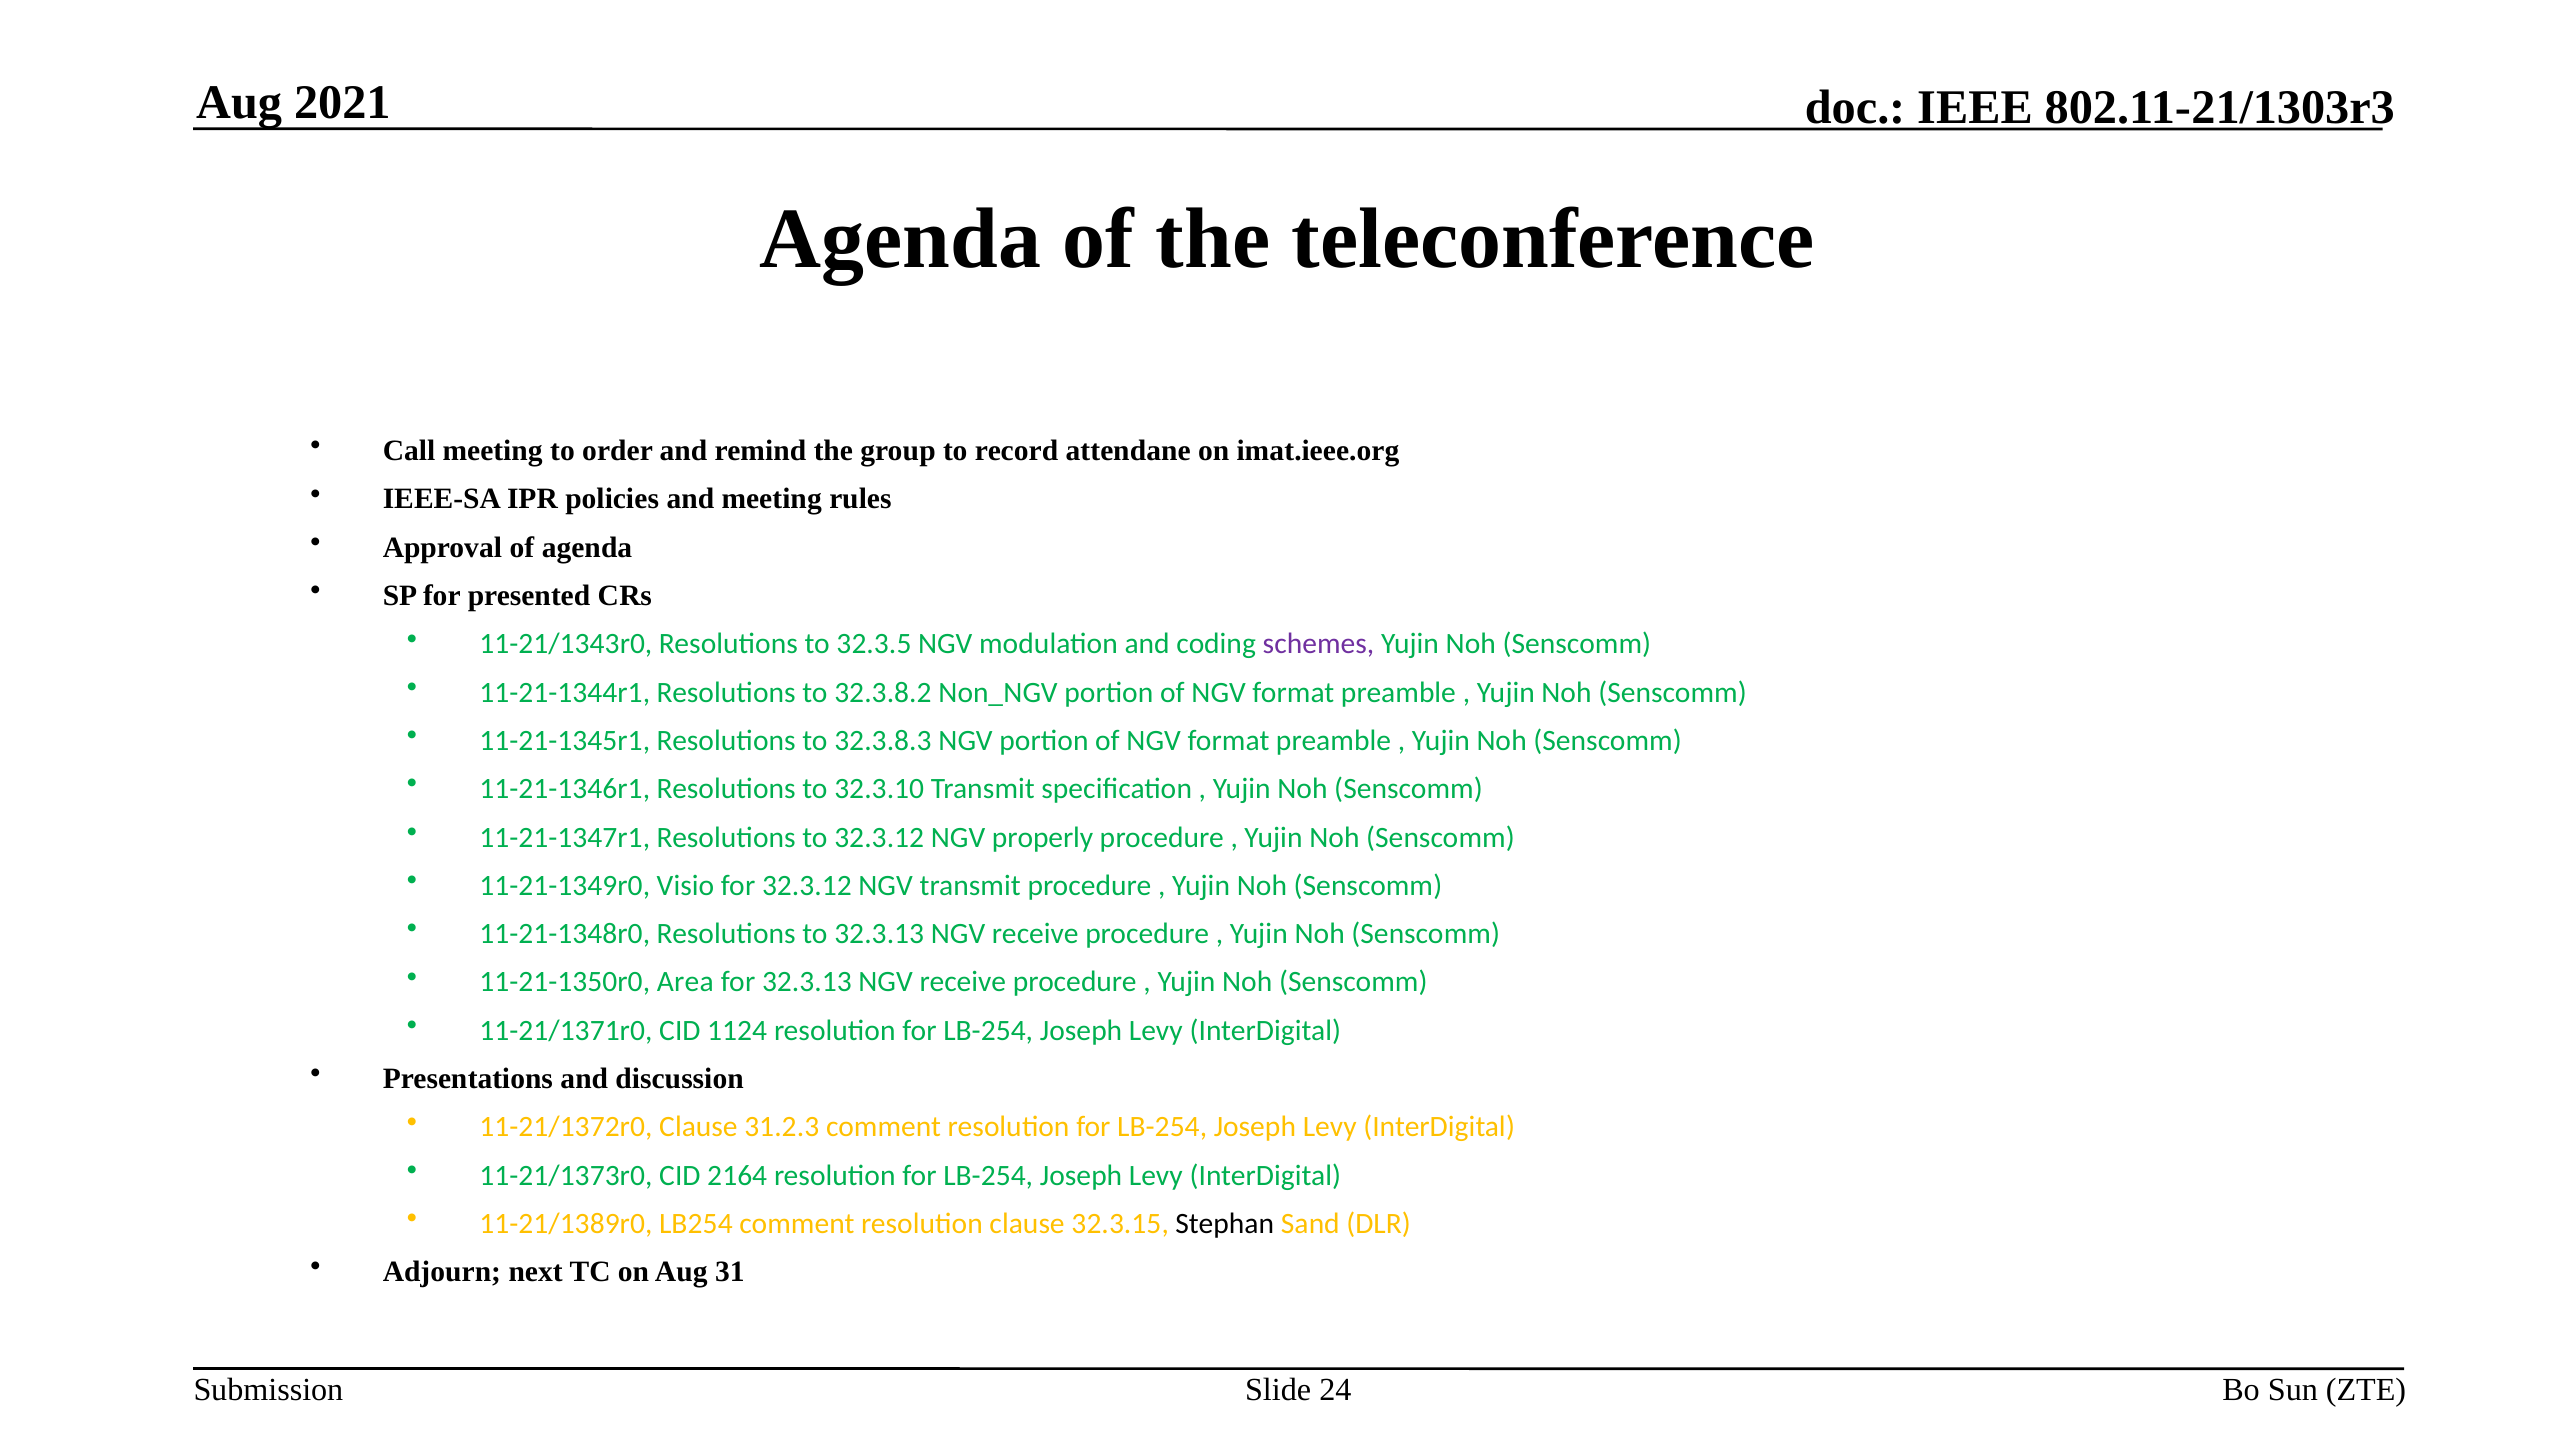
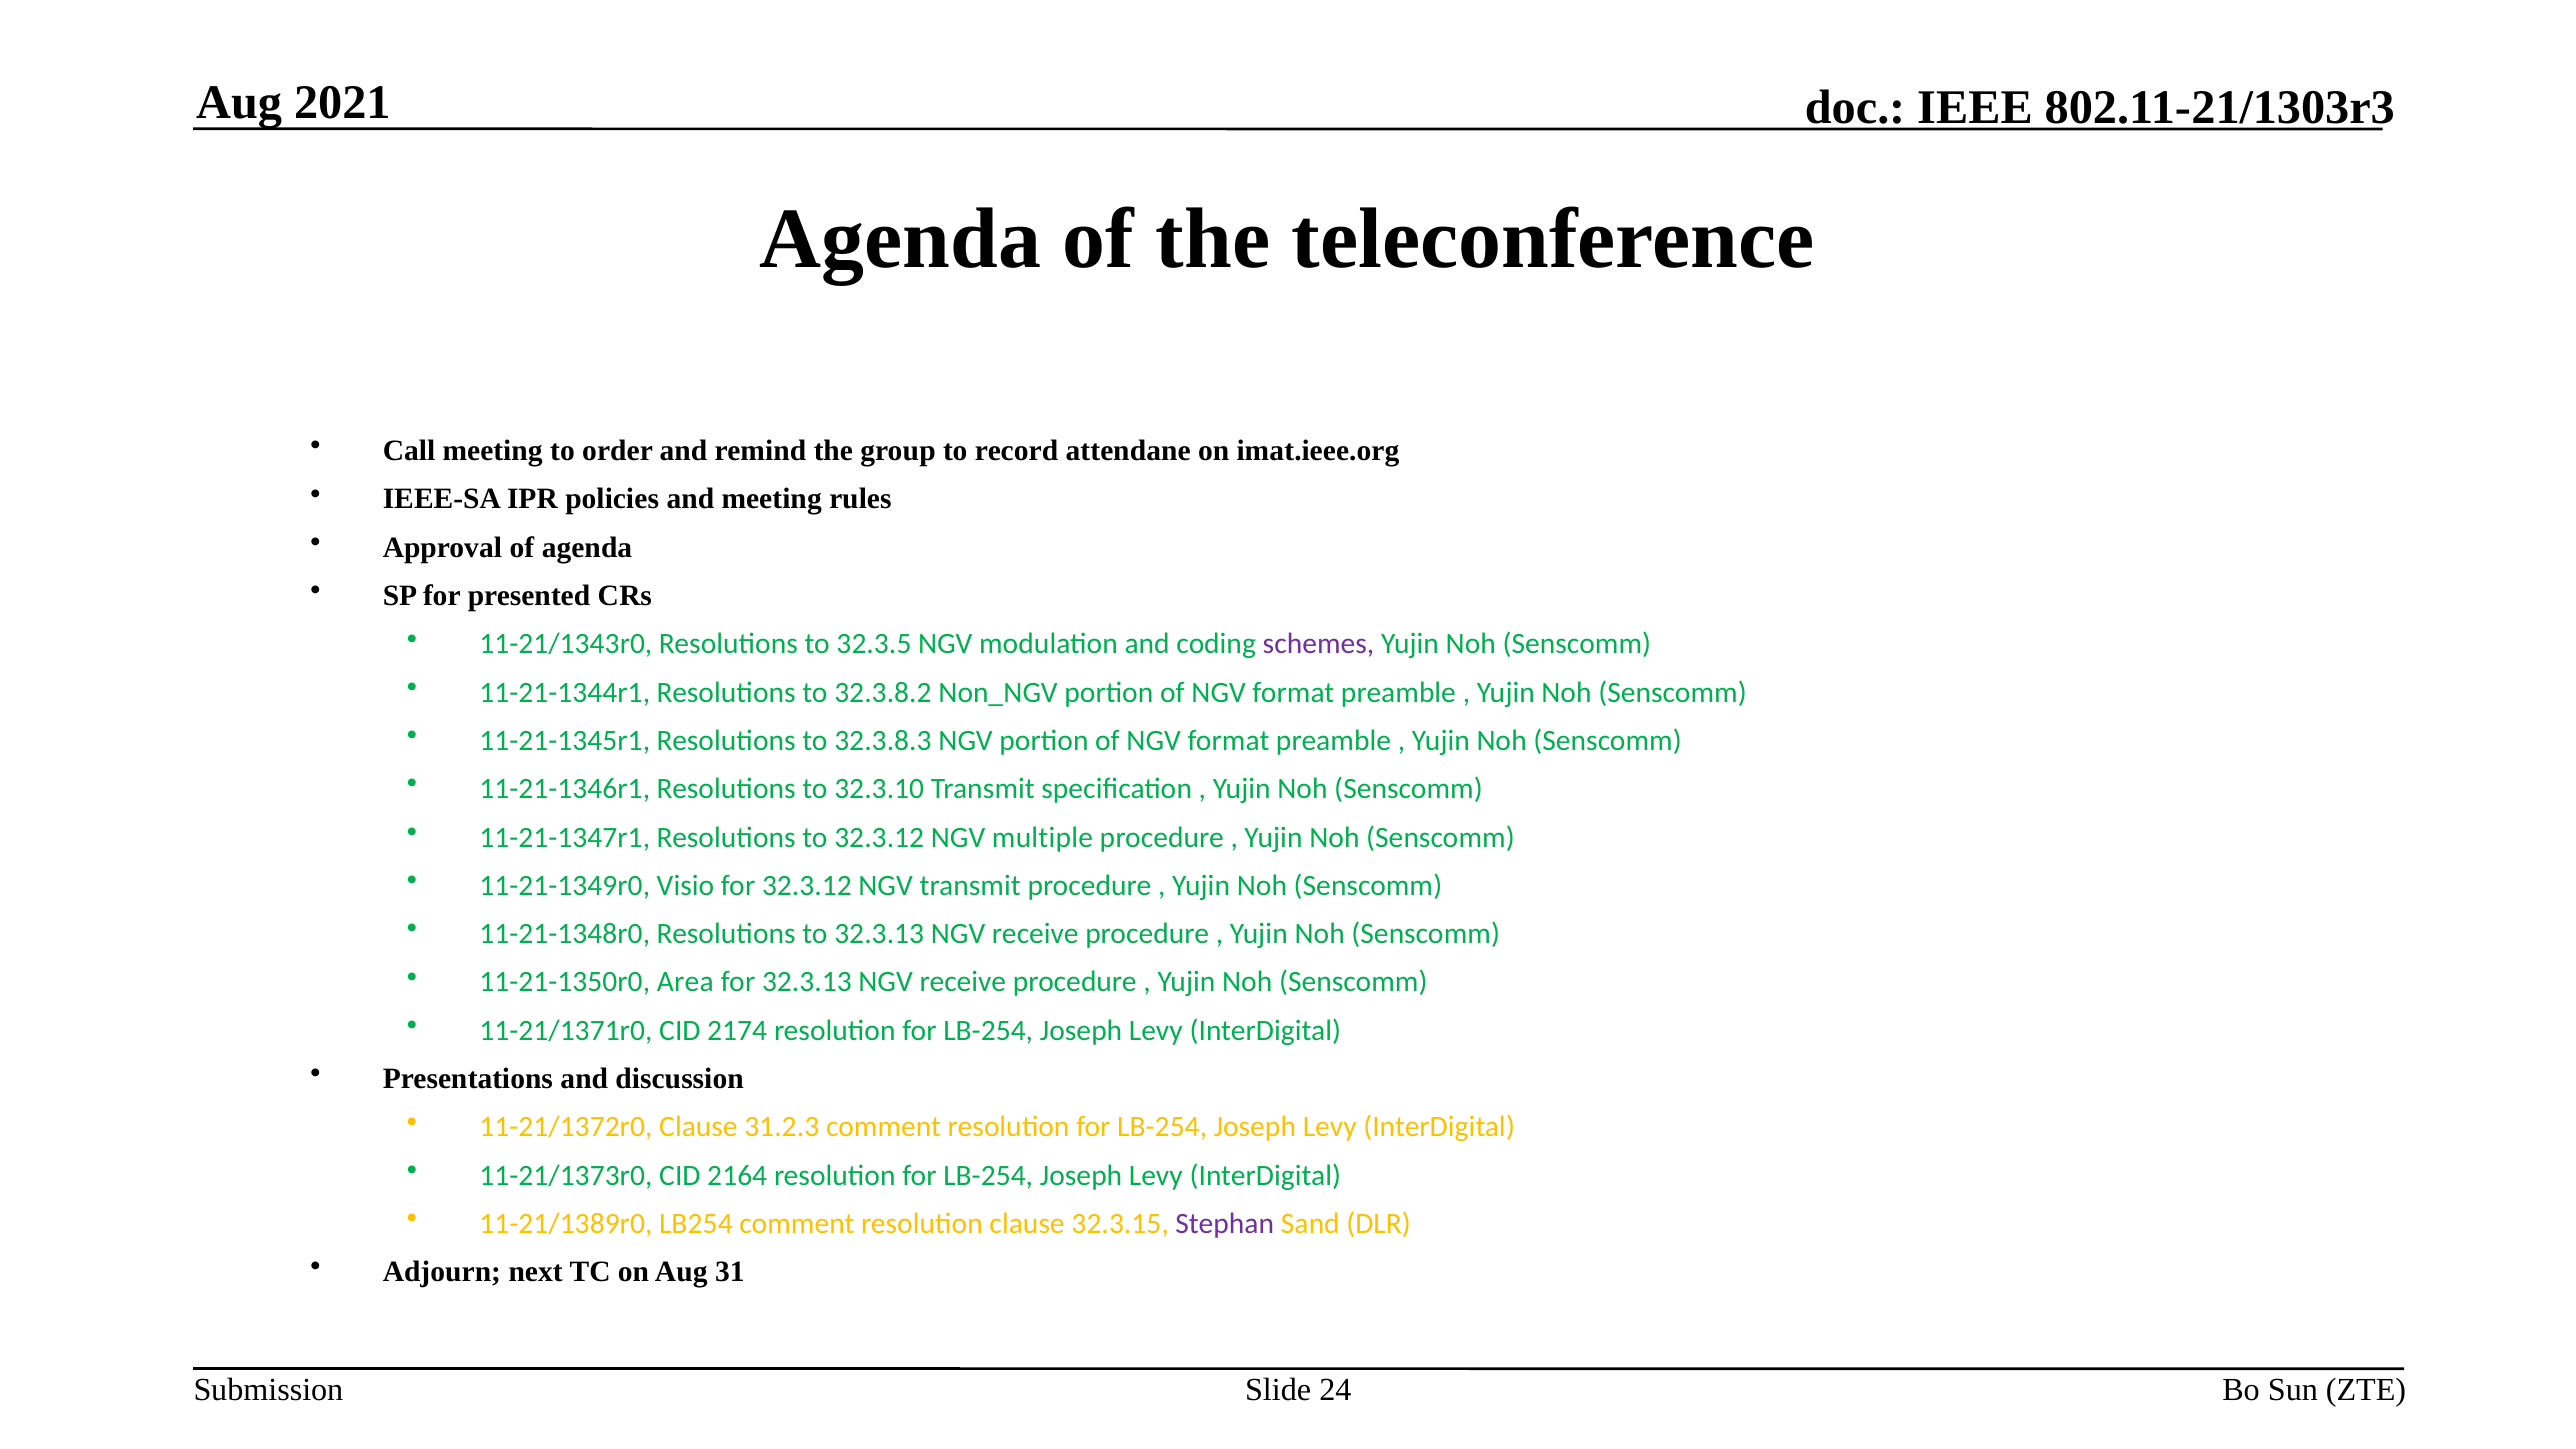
properly: properly -> multiple (1042, 837)
1124: 1124 -> 2174 (737, 1030)
Stephan colour: black -> purple (1225, 1224)
